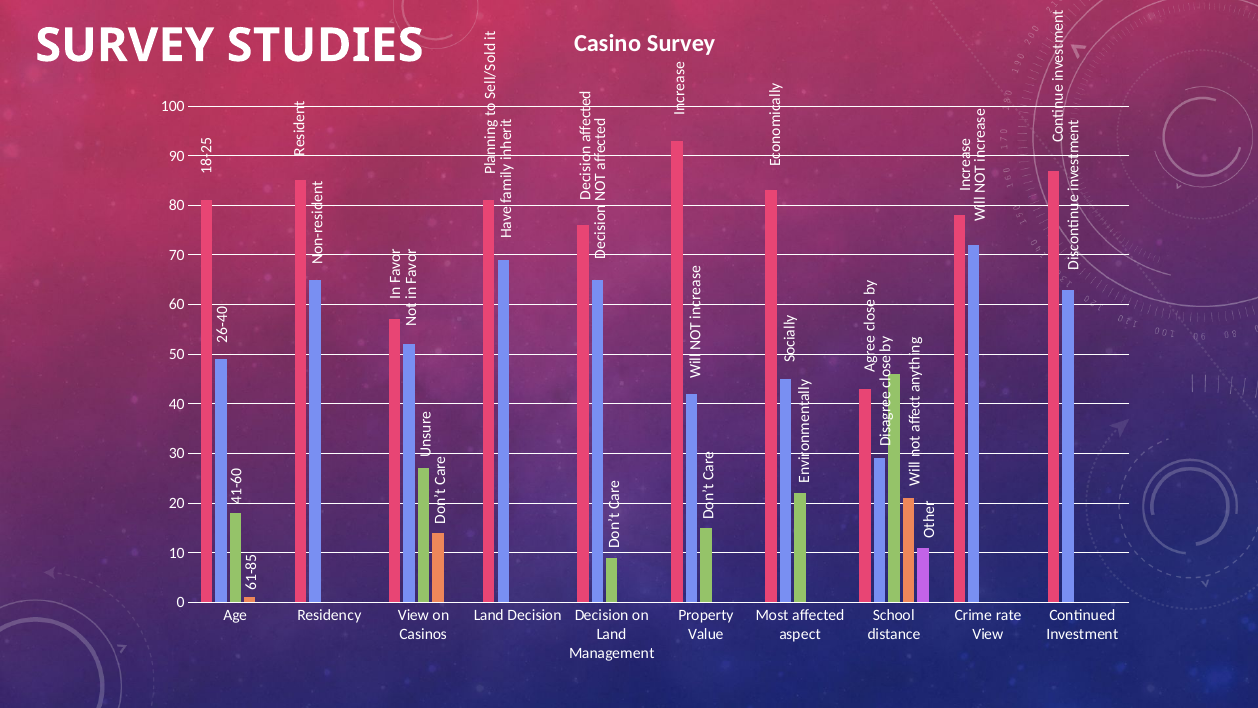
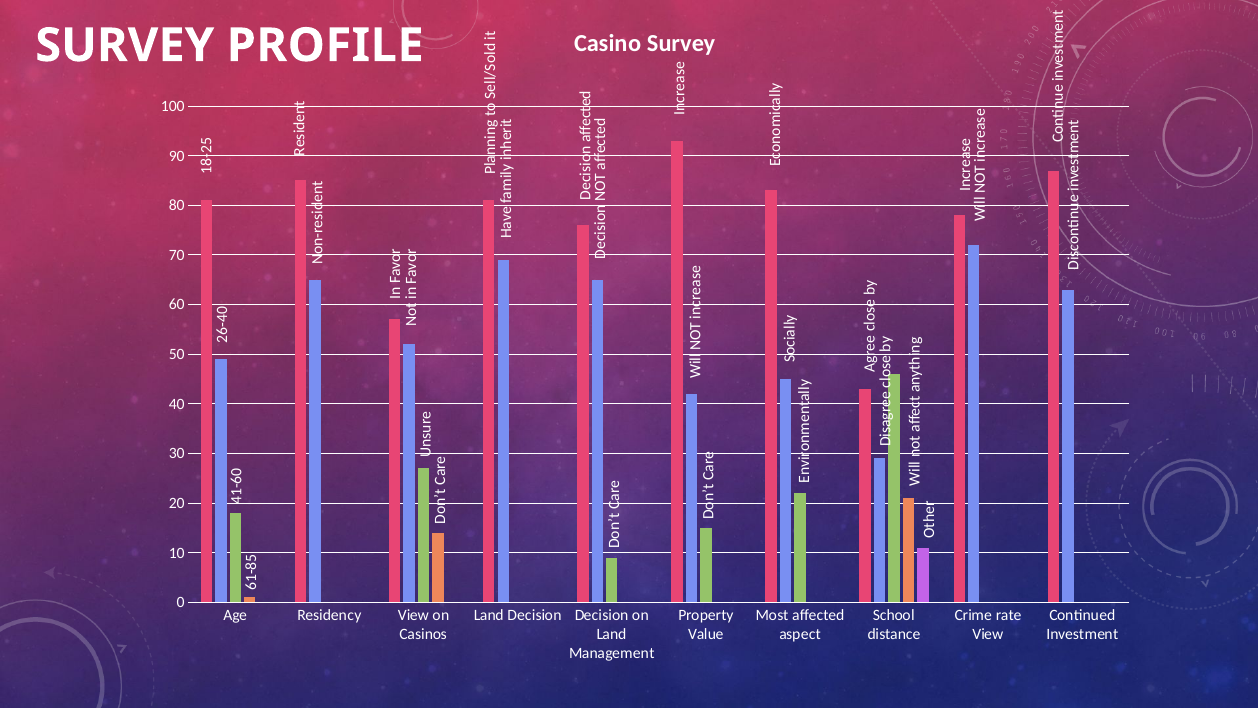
STUDIES: STUDIES -> PROFILE (325, 46)
